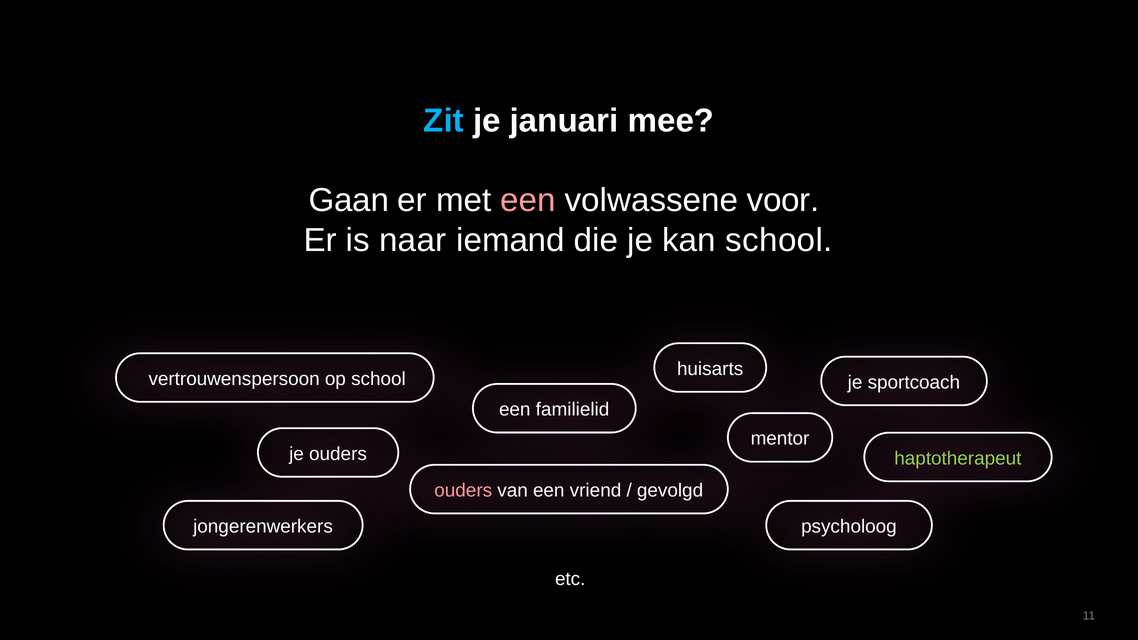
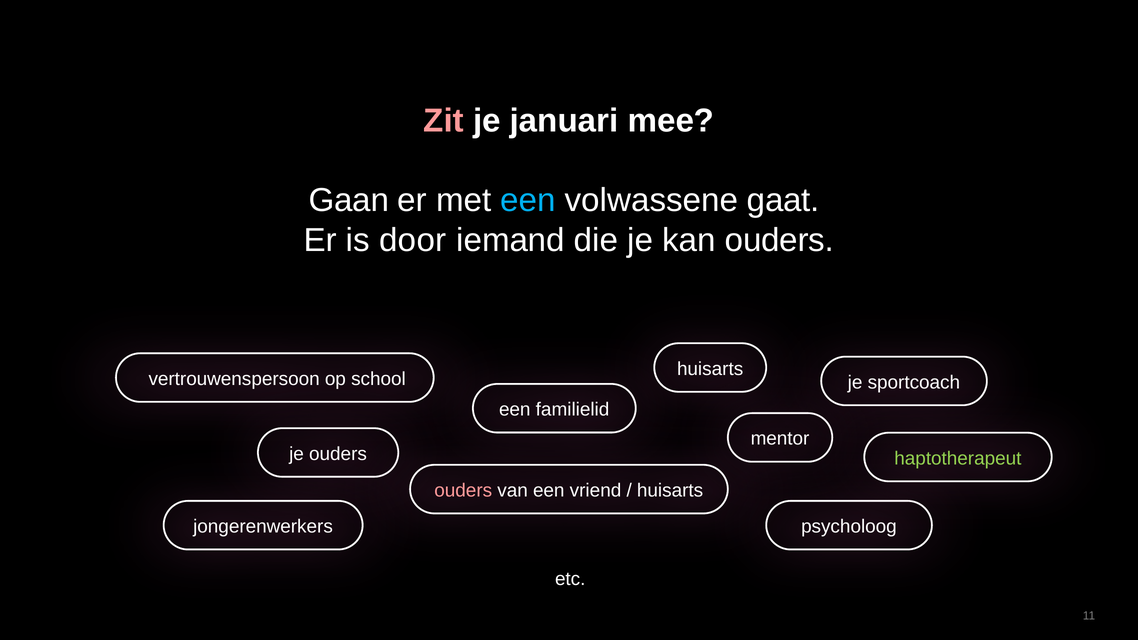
Zit colour: light blue -> pink (444, 121)
een colour: pink -> light blue (528, 200)
voor: voor -> gaat (783, 200)
naar: naar -> door (413, 240)
kan school: school -> ouders (779, 240)
gevolgd: gevolgd -> huisarts (670, 491)
